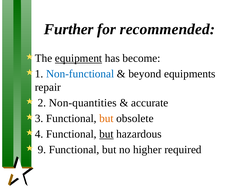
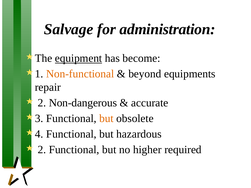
Further: Further -> Salvage (69, 29)
recommended: recommended -> administration (167, 29)
Non-functional colour: blue -> orange (80, 74)
Non-quantities: Non-quantities -> Non-dangerous (83, 103)
but underline: present -> none (106, 134)
9: 9 -> 2 (42, 150)
